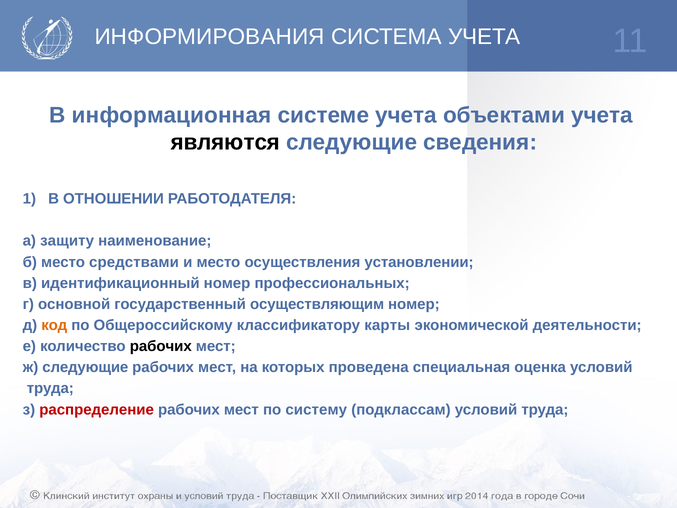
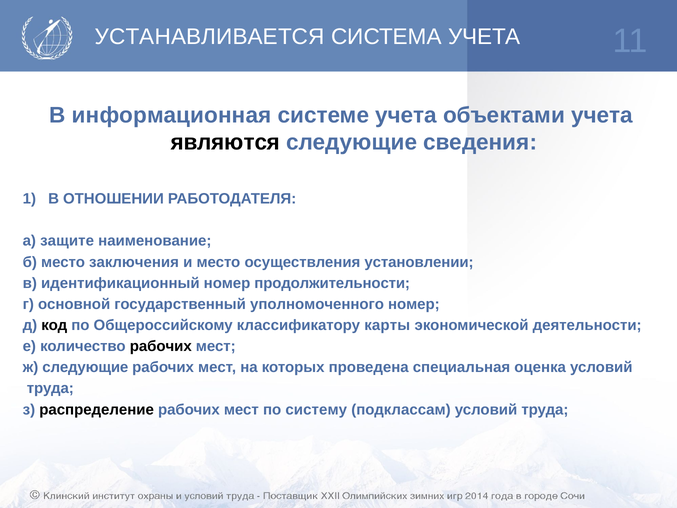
ИНФОРМИРОВАНИЯ: ИНФОРМИРОВАНИЯ -> УСТАНАВЛИВАЕТСЯ (210, 37)
защиту: защиту -> защите (67, 241)
средствами: средствами -> заключения (134, 262)
профессиональных: профессиональных -> продолжительности (332, 283)
осуществляющим: осуществляющим -> уполномоченного (317, 304)
код colour: orange -> black (54, 325)
распределение colour: red -> black (97, 409)
